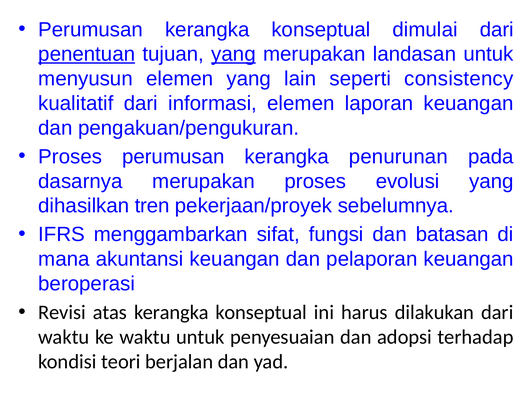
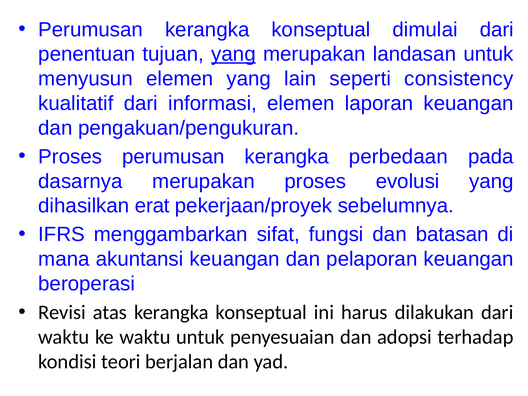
penentuan underline: present -> none (87, 54)
penurunan: penurunan -> perbedaan (398, 157)
tren: tren -> erat (152, 206)
